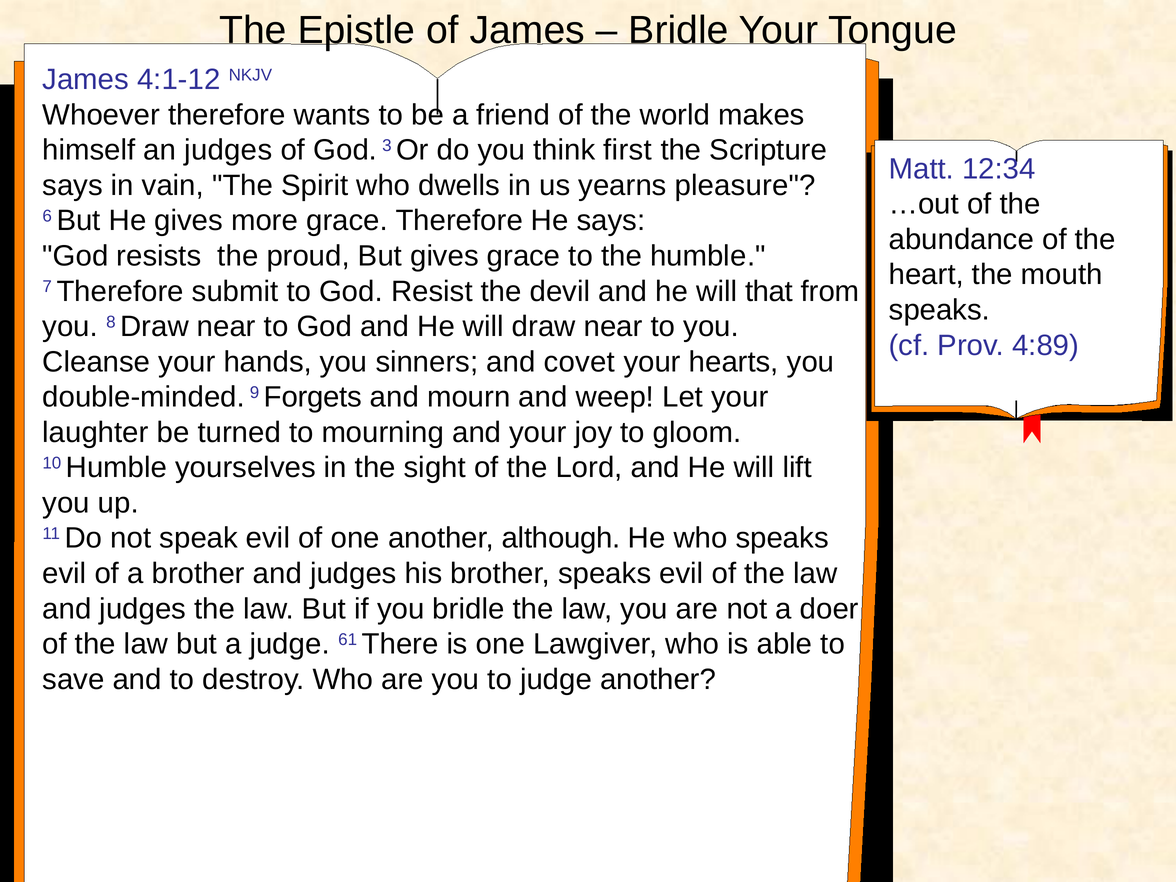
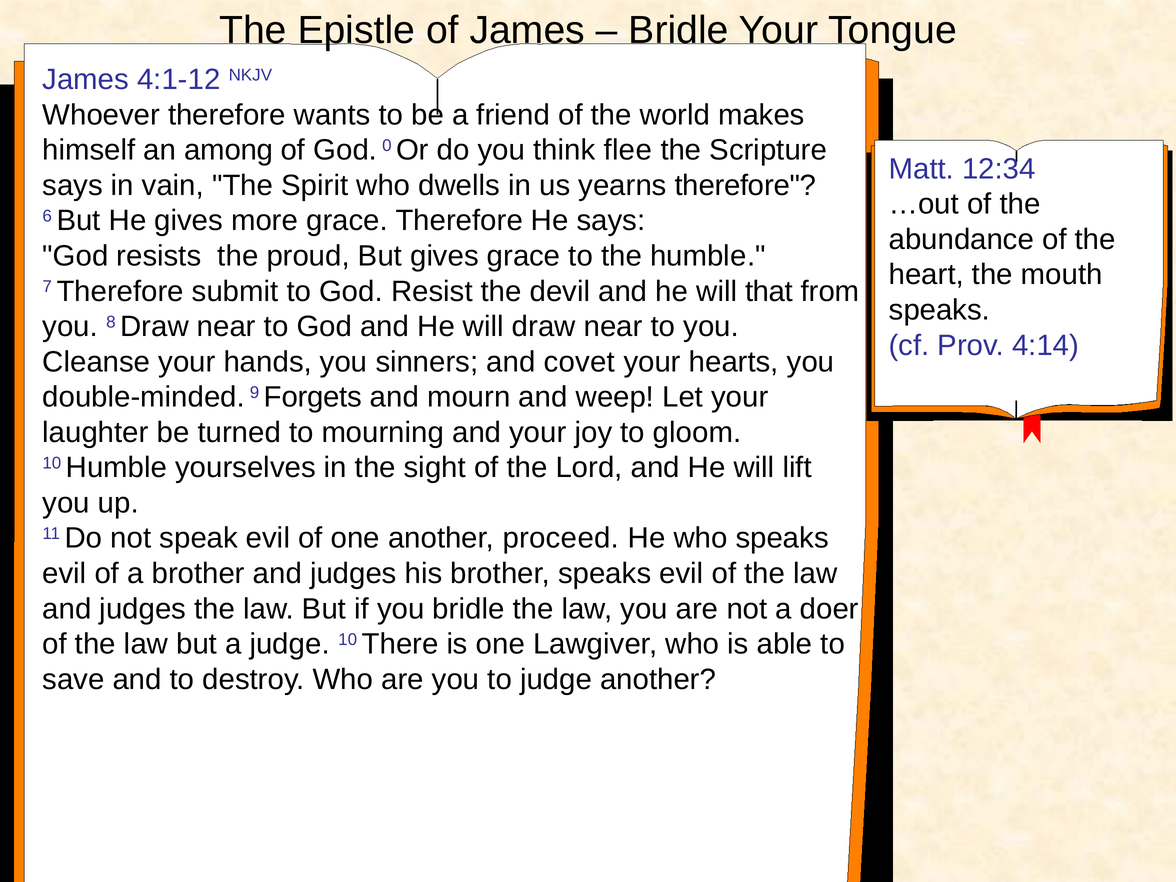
an judges: judges -> among (229, 150)
3: 3 -> 0 (387, 145)
first: first -> flee (628, 150)
yearns pleasure: pleasure -> therefore (745, 185)
4:89: 4:89 -> 4:14 (1046, 345)
although: although -> proceed (561, 538)
judge 61: 61 -> 10 (348, 639)
